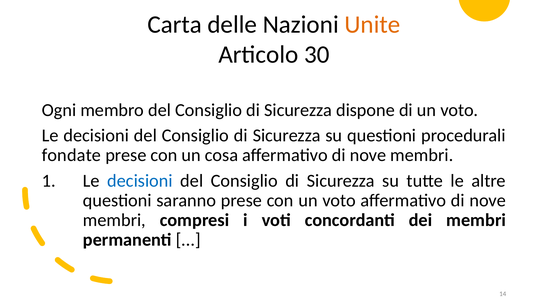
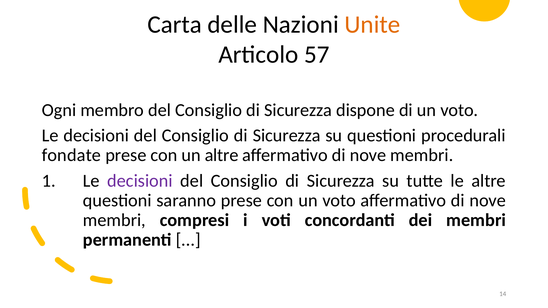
30: 30 -> 57 (317, 55)
un cosa: cosa -> altre (222, 155)
decisioni colour: blue -> purple (140, 181)
